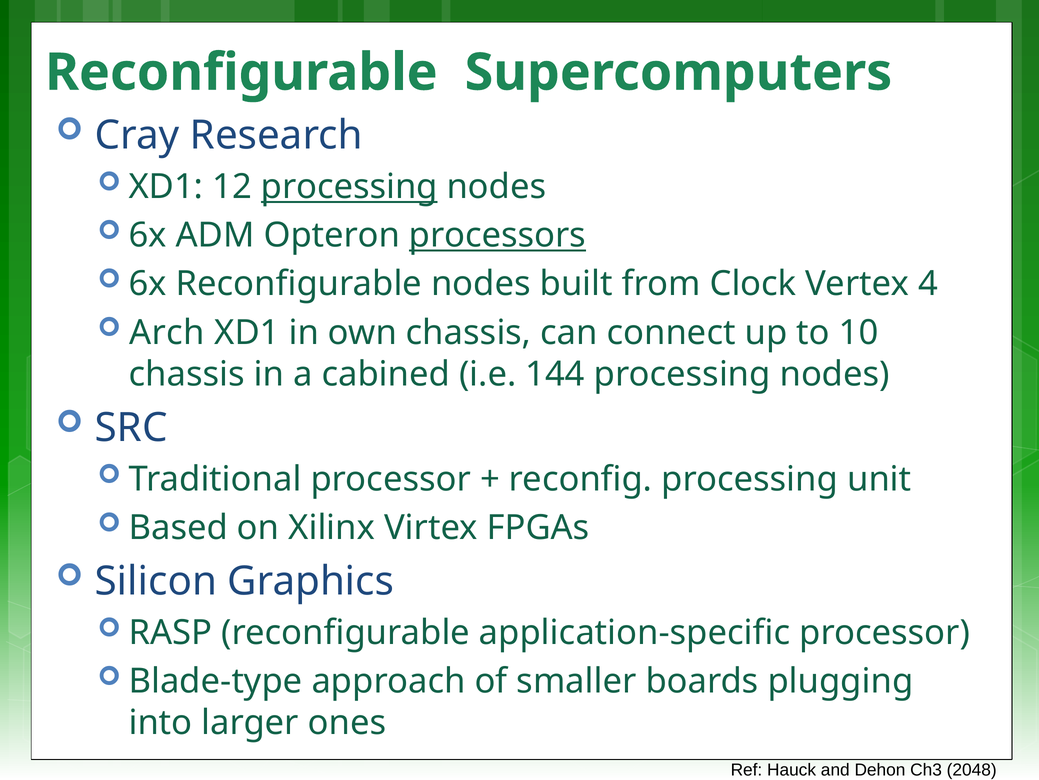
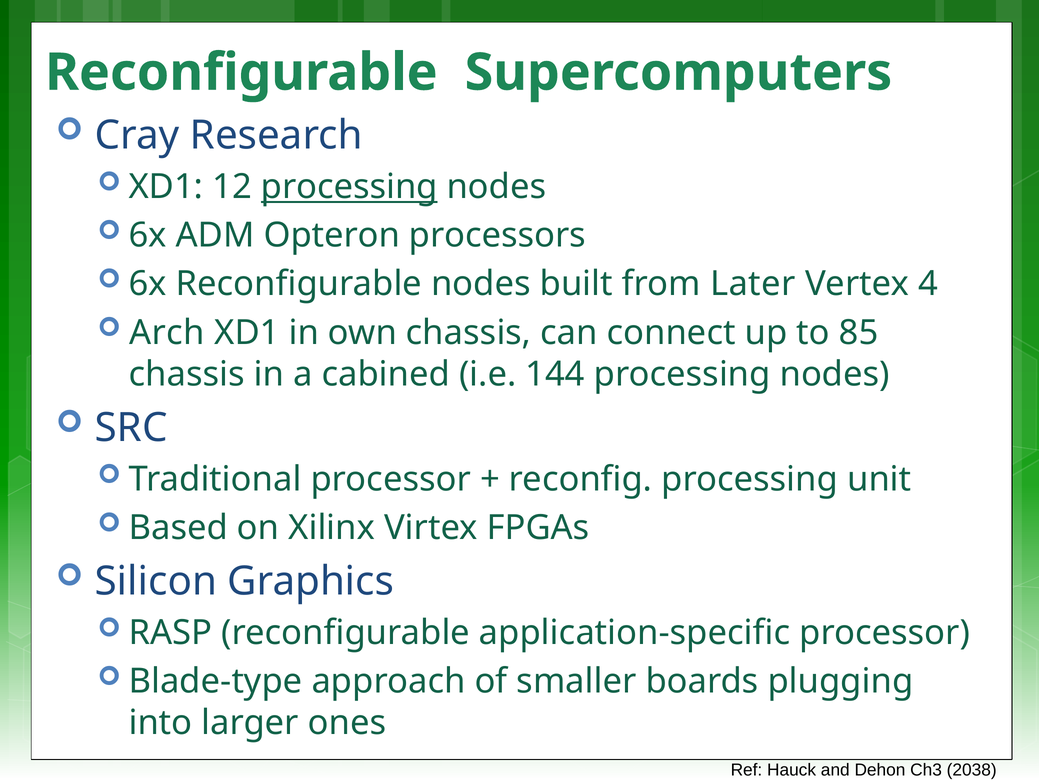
processors underline: present -> none (497, 235)
Clock: Clock -> Later (753, 284)
10: 10 -> 85 (859, 332)
2048: 2048 -> 2038 (972, 769)
